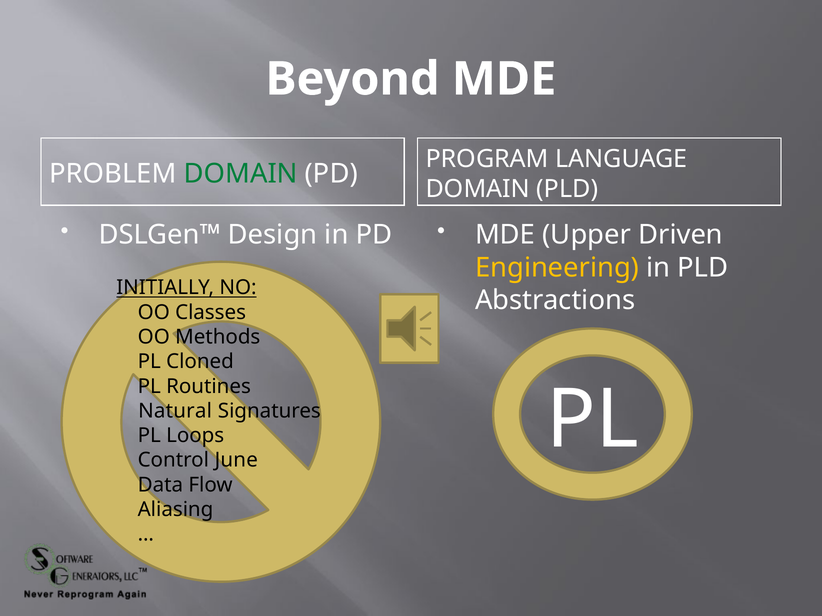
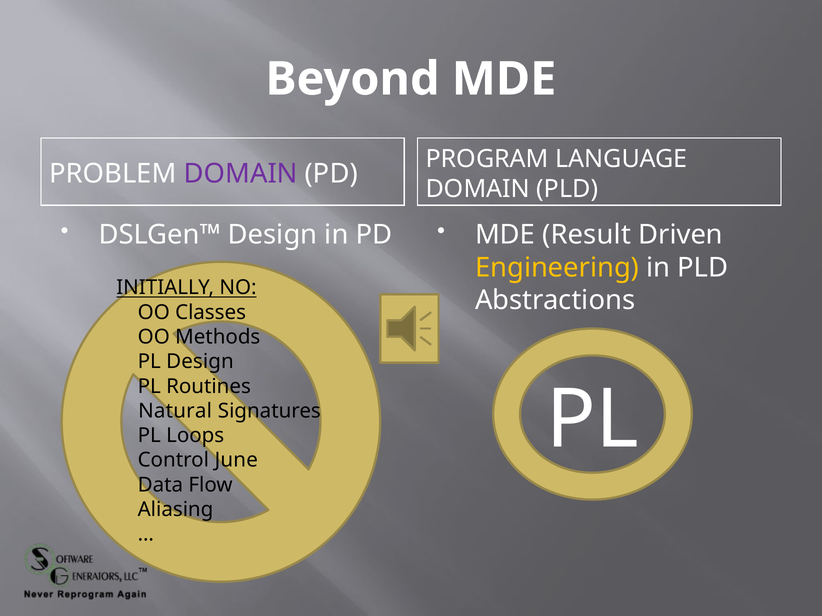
DOMAIN colour: green -> purple (241, 174)
Upper: Upper -> Result (587, 235)
PL Cloned: Cloned -> Design (200, 362)
